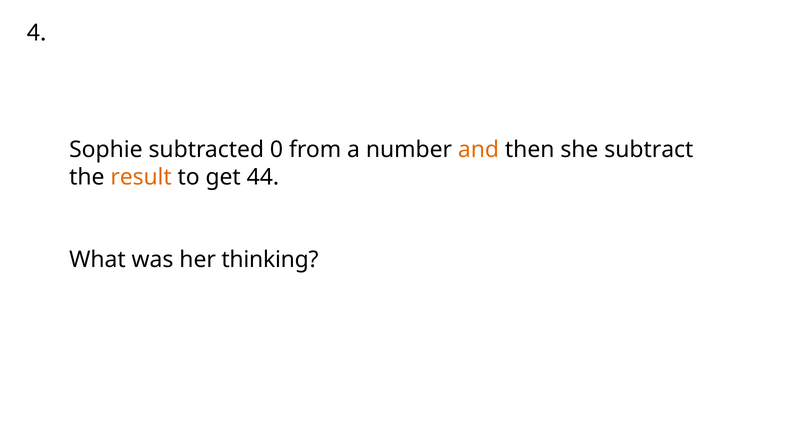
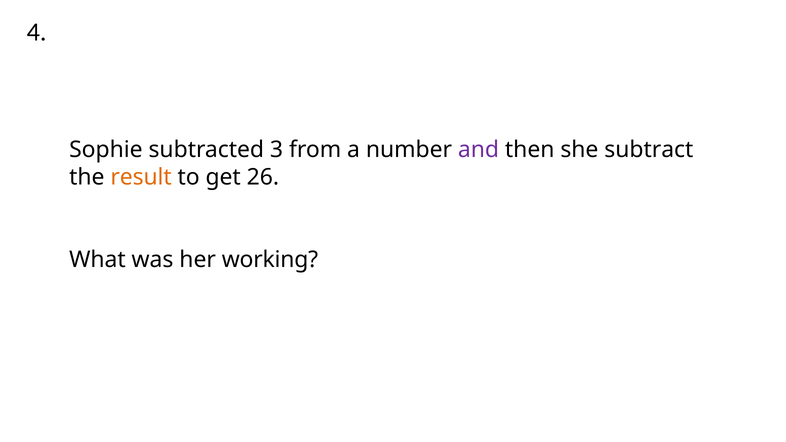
0: 0 -> 3 (277, 150)
and colour: orange -> purple (479, 150)
44: 44 -> 26 (263, 177)
thinking: thinking -> working (270, 260)
